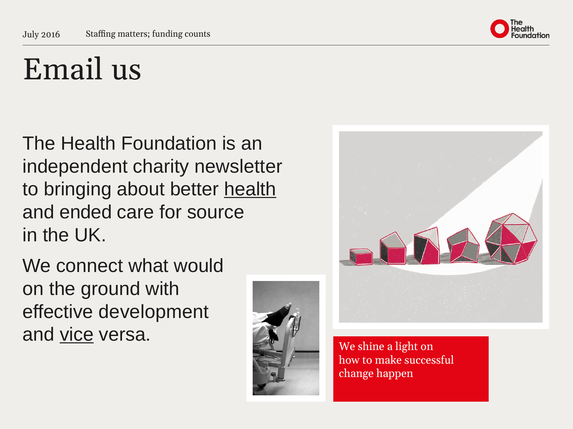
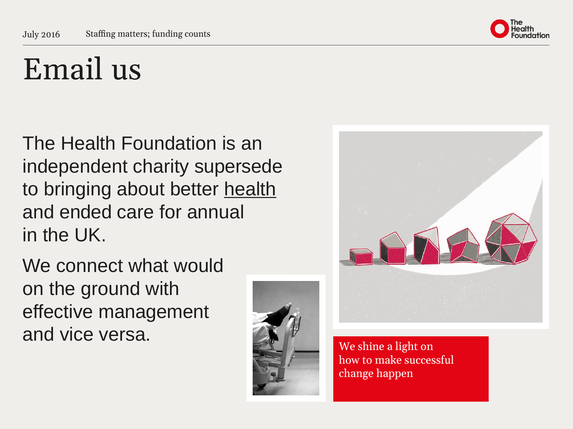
newsletter: newsletter -> supersede (239, 167)
source: source -> annual (216, 213)
development: development -> management (154, 312)
vice underline: present -> none (77, 335)
